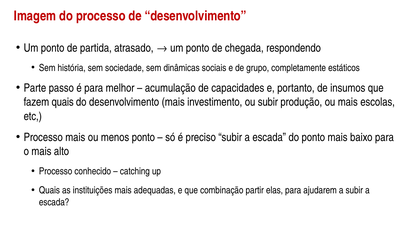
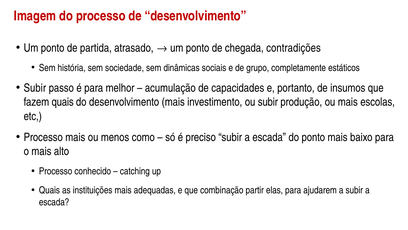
respondendo: respondendo -> contradições (294, 48)
Parte: Parte -> Subir (35, 88)
menos ponto: ponto -> como (143, 137)
